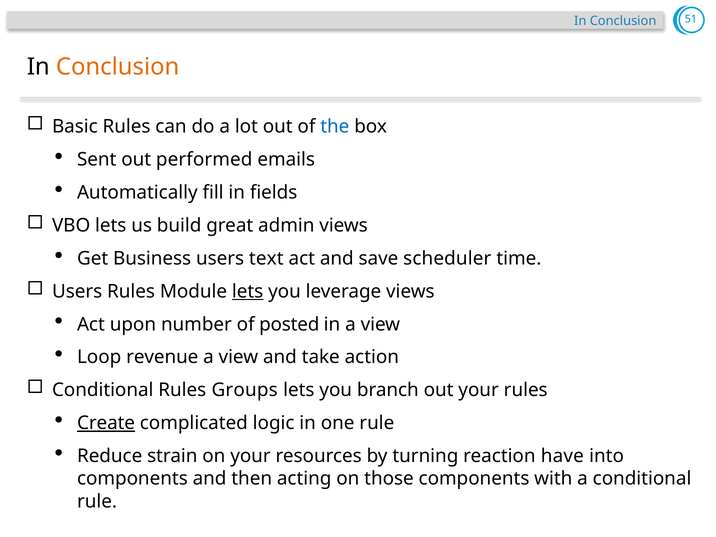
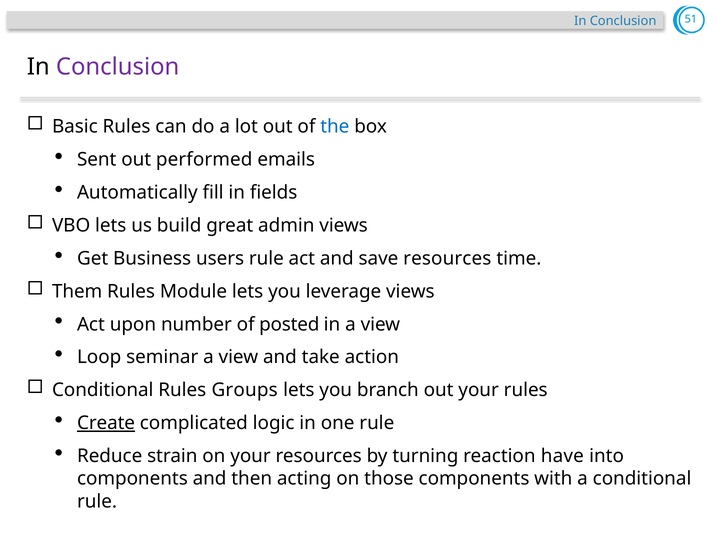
Conclusion colour: orange -> purple (118, 67)
users text: text -> rule (266, 258)
save scheduler: scheduler -> resources (447, 258)
Users: Users -> Them (77, 291)
lets underline: present -> none (248, 291)
revenue: revenue -> seminar (162, 357)
